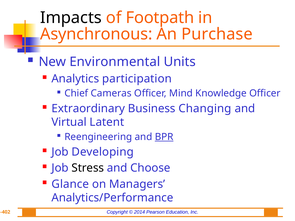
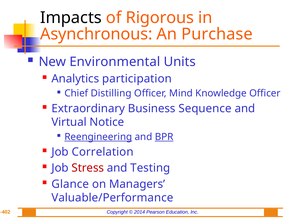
Footpath: Footpath -> Rigorous (160, 18)
Cameras: Cameras -> Distilling (111, 93)
Changing: Changing -> Sequence (205, 109)
Latent: Latent -> Notice (107, 122)
Reengineering underline: none -> present (98, 137)
Developing: Developing -> Correlation (103, 152)
Stress colour: black -> red (88, 168)
Choose: Choose -> Testing (150, 168)
Analytics/Performance: Analytics/Performance -> Valuable/Performance (112, 198)
